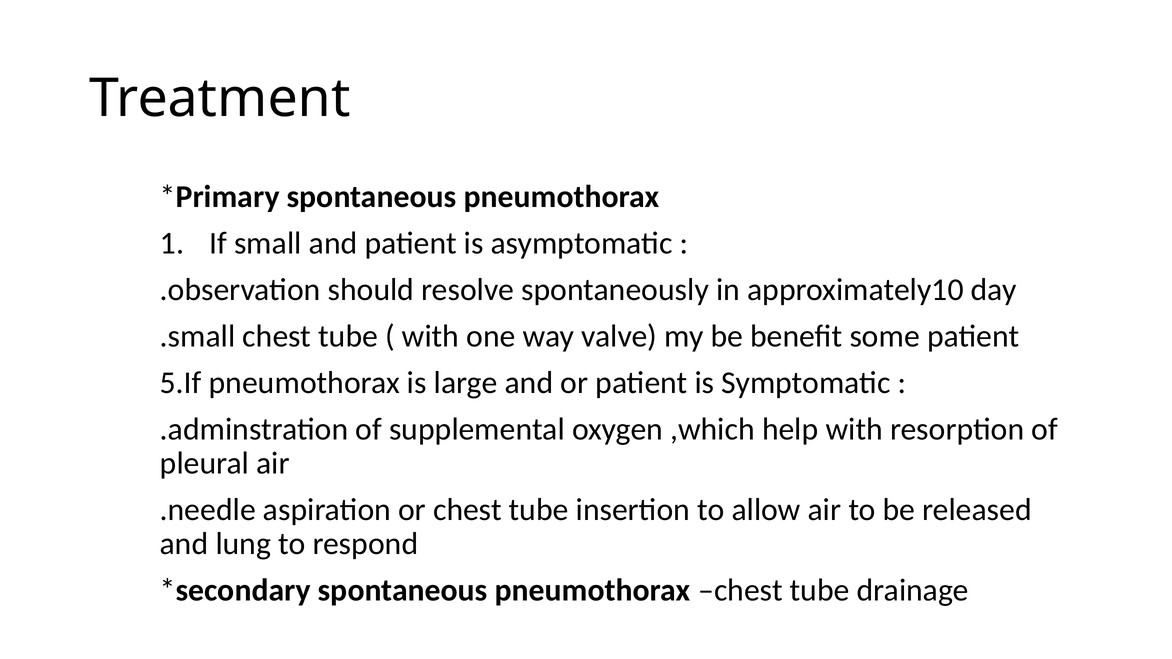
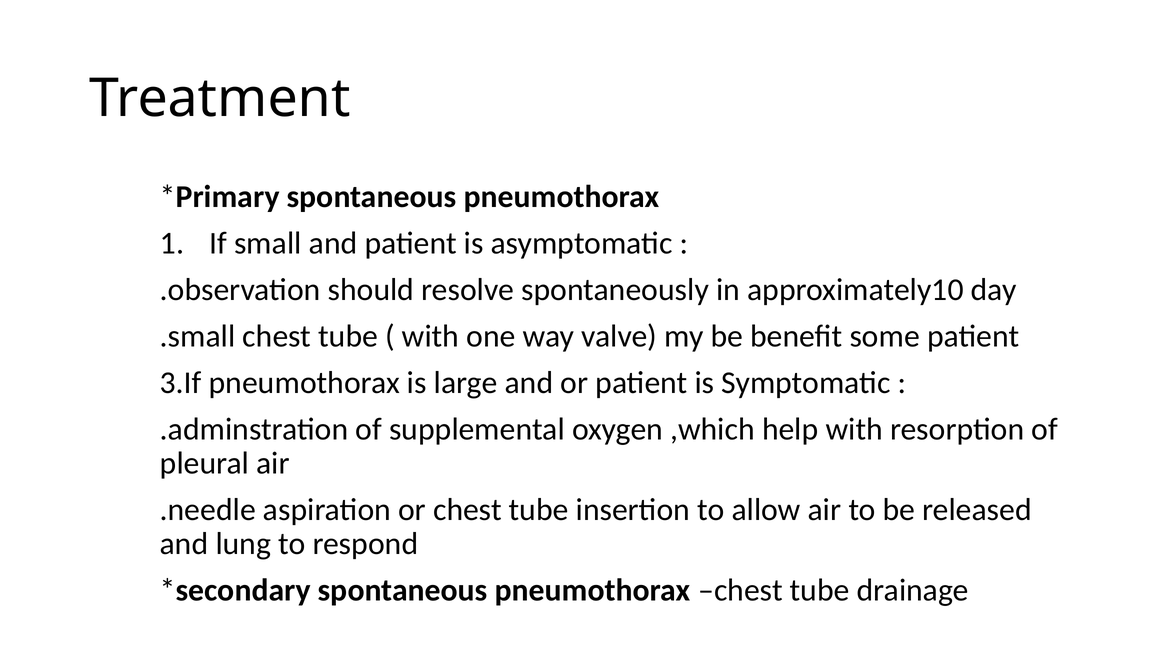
5.If: 5.If -> 3.If (181, 383)
